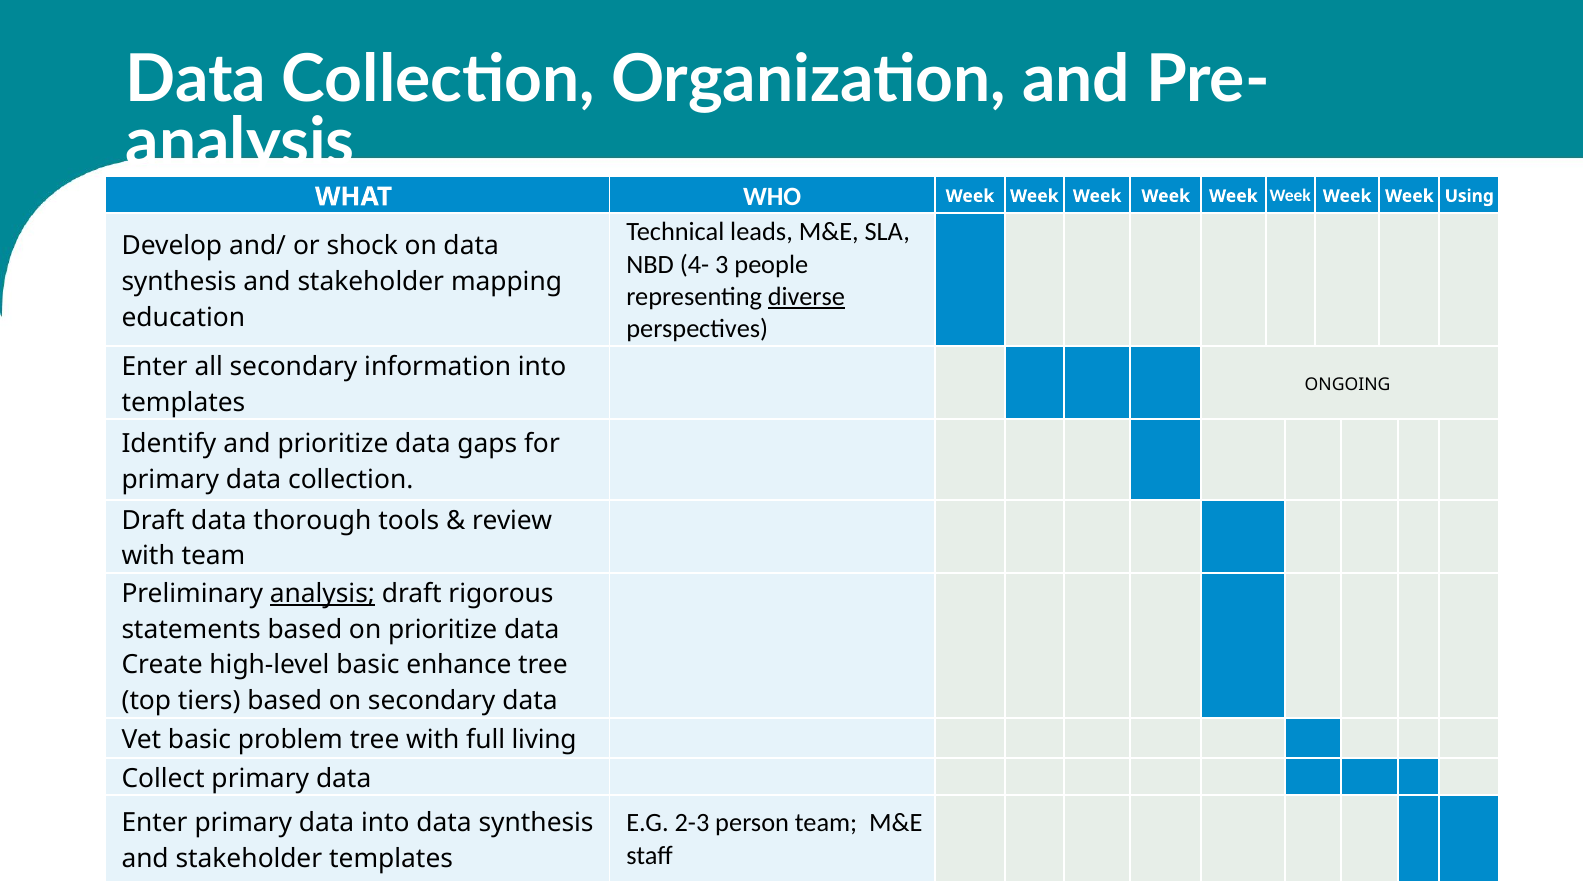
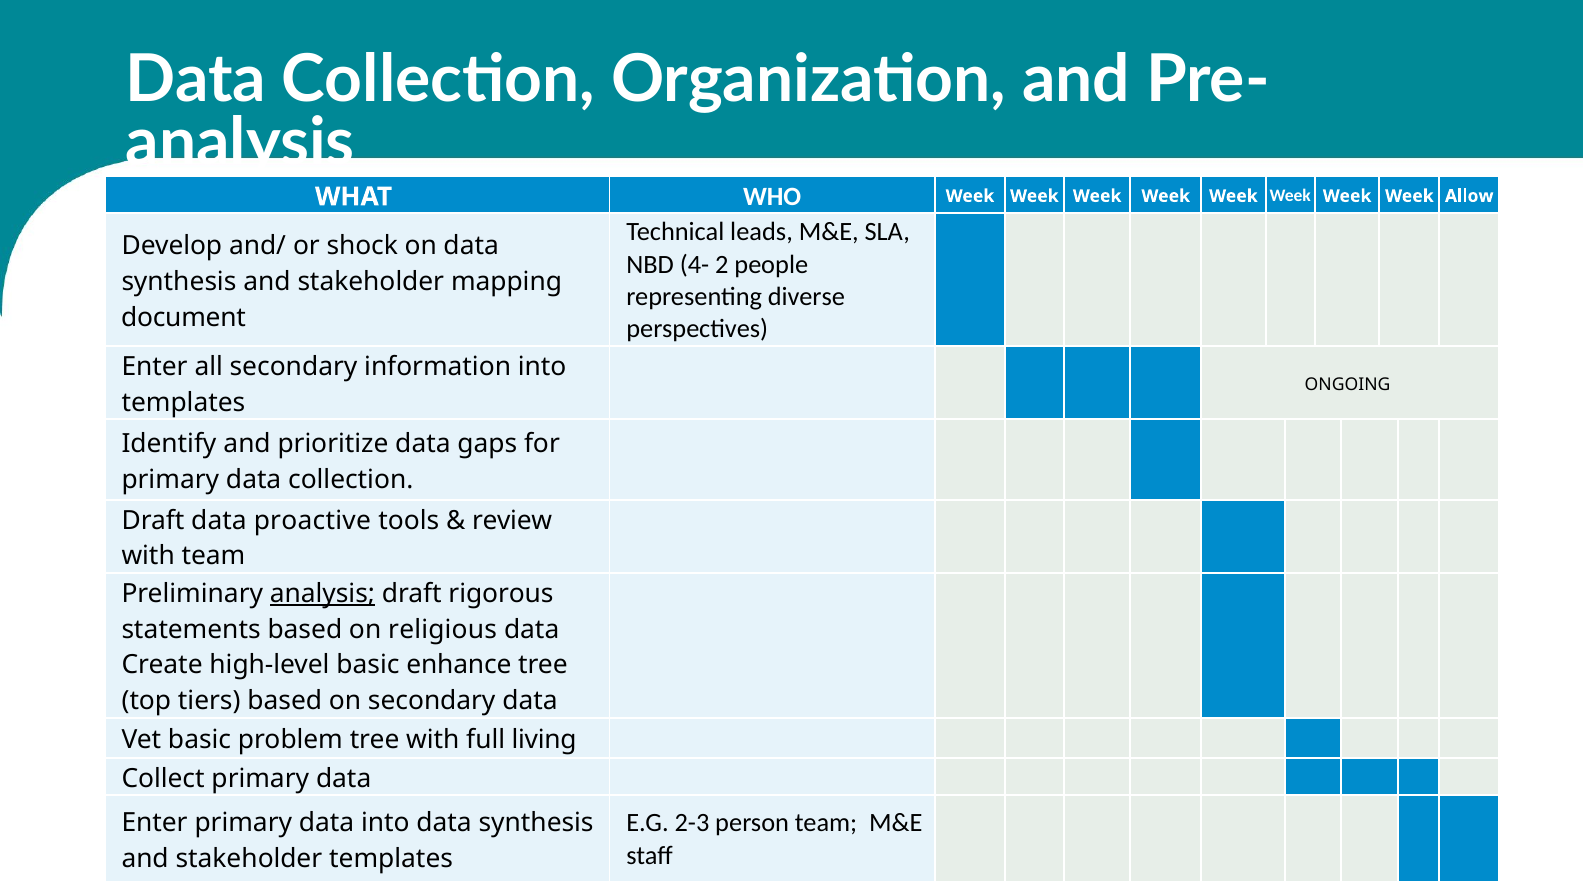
Using: Using -> Allow (1469, 196)
3: 3 -> 2 (722, 264)
diverse underline: present -> none (806, 296)
education: education -> document (184, 317)
thorough: thorough -> proactive (312, 520)
on prioritize: prioritize -> religious (443, 629)
